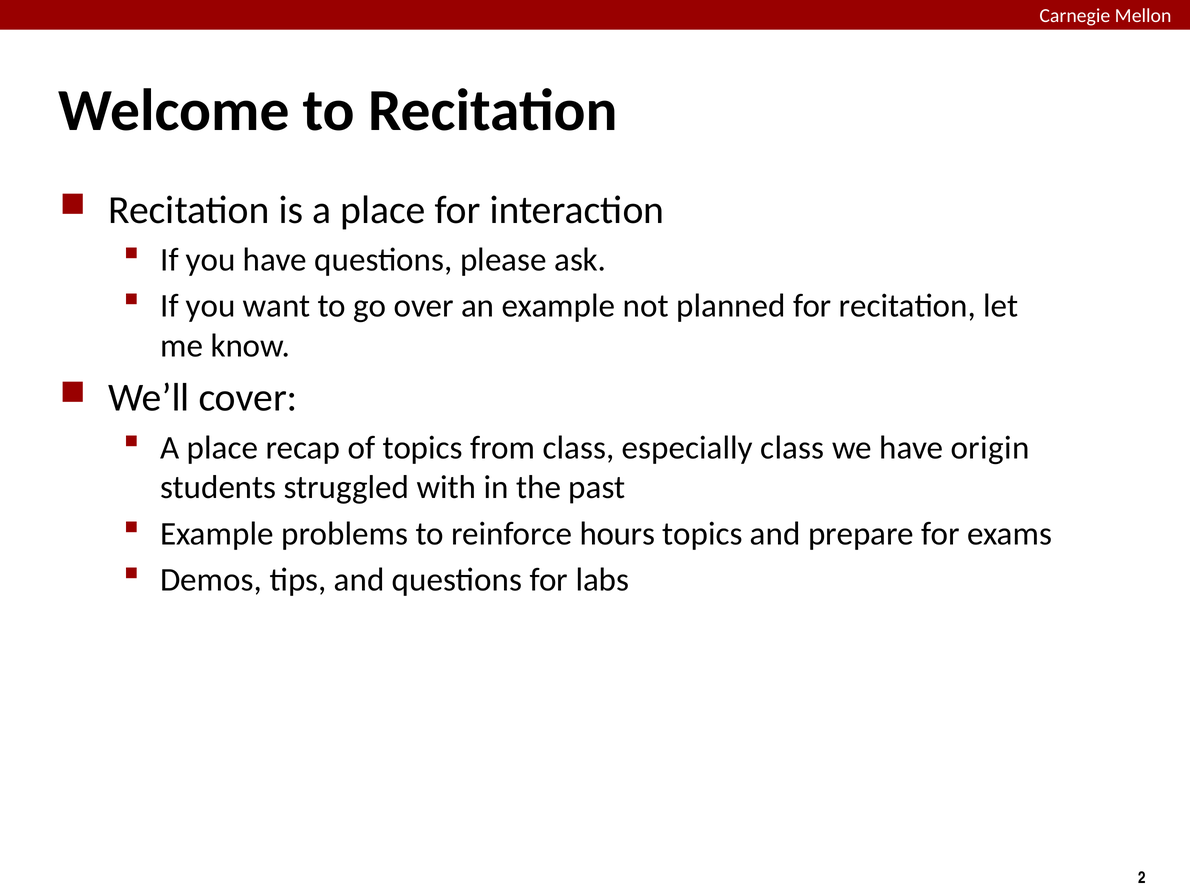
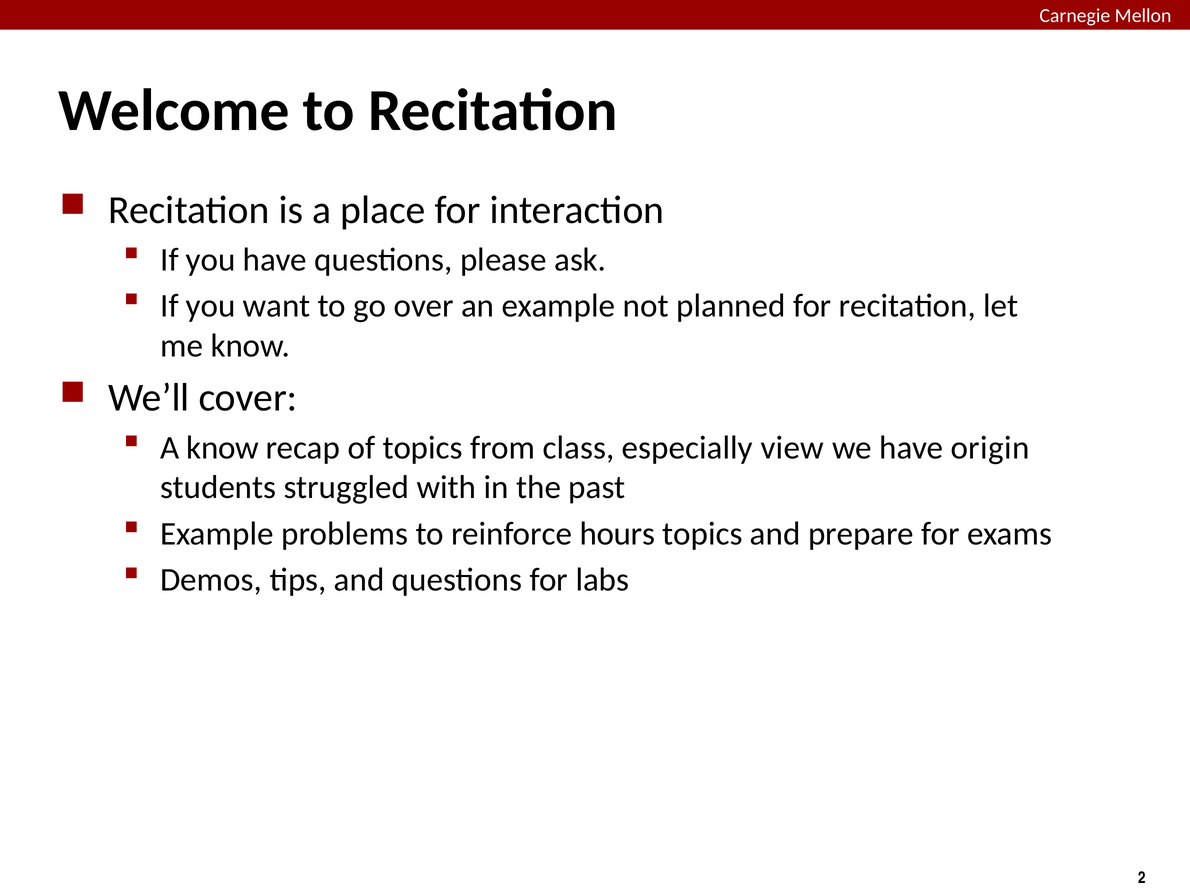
place: place -> know (223, 447)
especially class: class -> view (792, 447)
